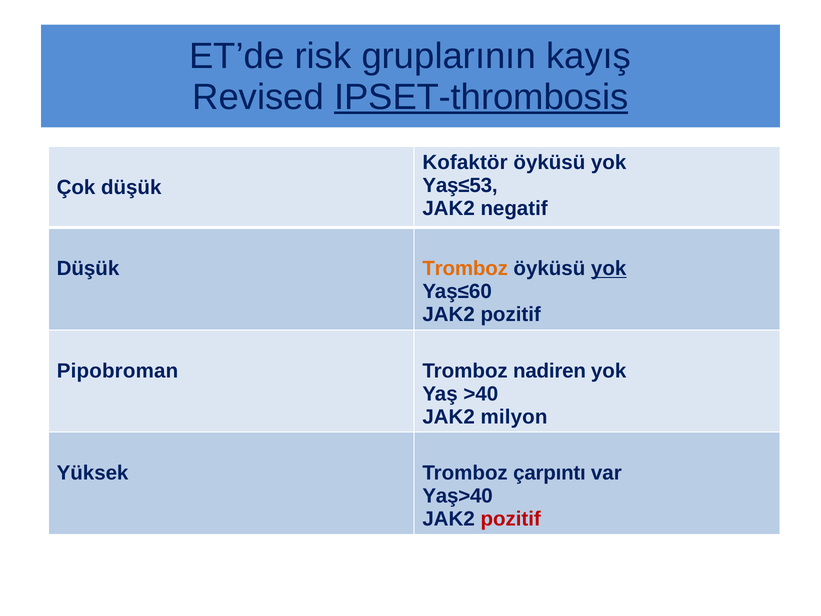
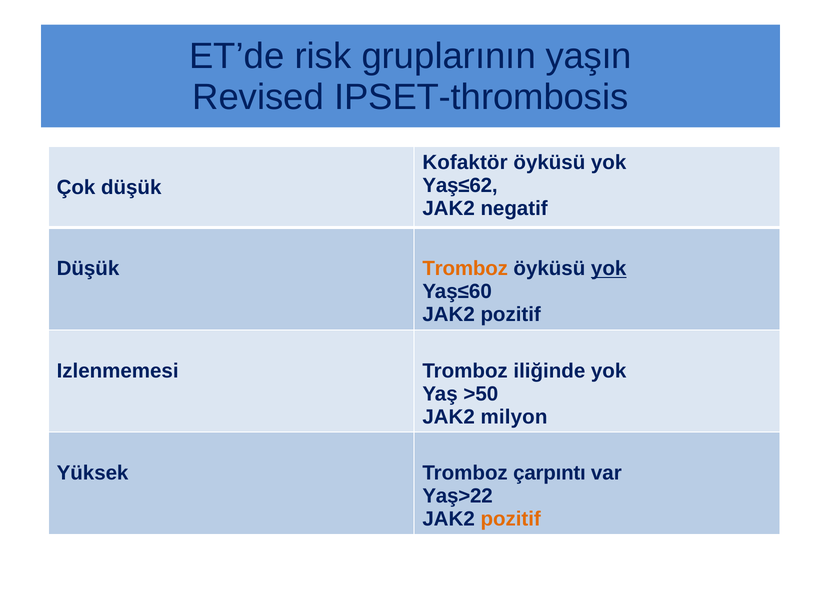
kayış: kayış -> yaşın (589, 56)
IPSET-thrombosis underline: present -> none (481, 97)
Yaş≤53: Yaş≤53 -> Yaş≤62 (460, 185)
Pipobroman: Pipobroman -> Izlenmemesi (118, 371)
nadiren: nadiren -> iliğinde (549, 371)
>40: >40 -> >50 (481, 394)
Yaş>40: Yaş>40 -> Yaş>22 (458, 496)
pozitif colour: red -> orange (511, 519)
